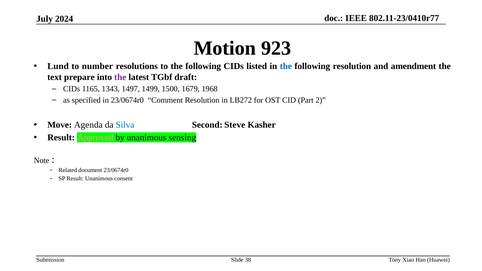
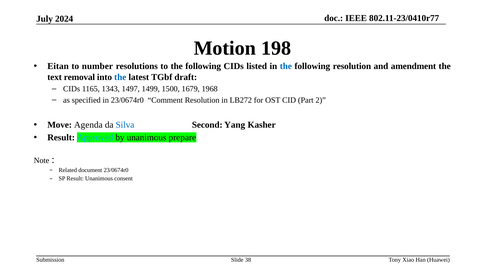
923: 923 -> 198 (276, 48)
Lund: Lund -> Eitan (58, 66)
prepare: prepare -> removal (79, 77)
the colour: purple -> blue (120, 77)
Steve: Steve -> Yang (235, 125)
Approved colour: pink -> light blue (95, 138)
sensing: sensing -> prepare (182, 138)
